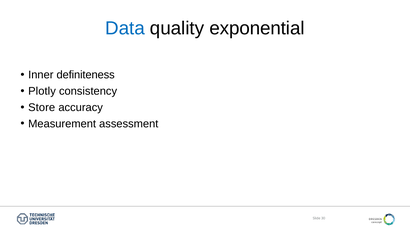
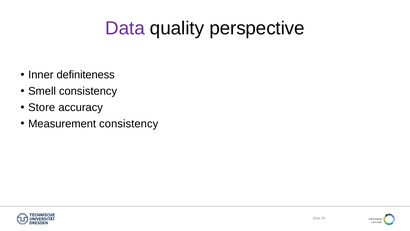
Data colour: blue -> purple (125, 28)
exponential: exponential -> perspective (257, 28)
Plotly: Plotly -> Smell (42, 91)
Measurement assessment: assessment -> consistency (129, 124)
